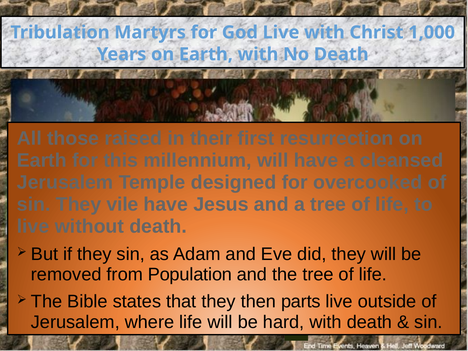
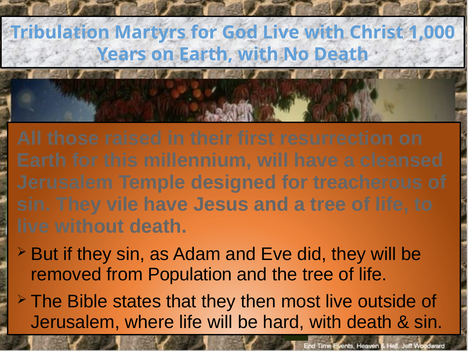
overcooked: overcooked -> treacherous (368, 182)
parts: parts -> most (301, 302)
